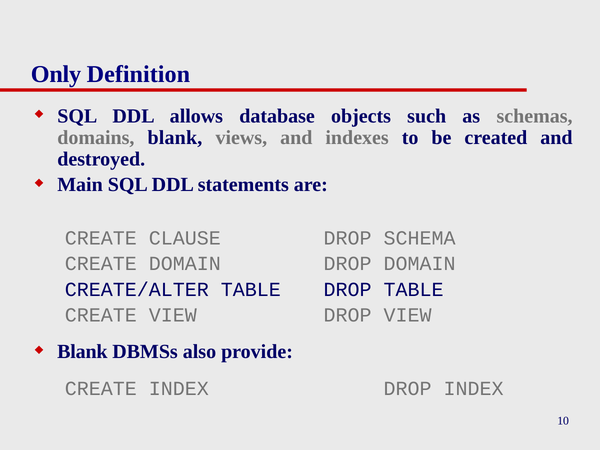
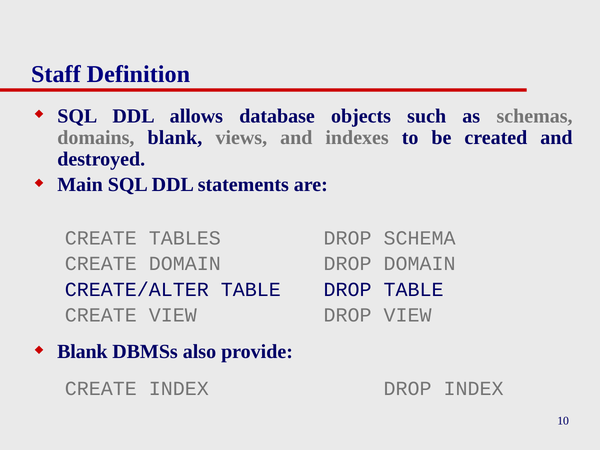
Only: Only -> Staff (56, 74)
CLAUSE: CLAUSE -> TABLES (185, 238)
